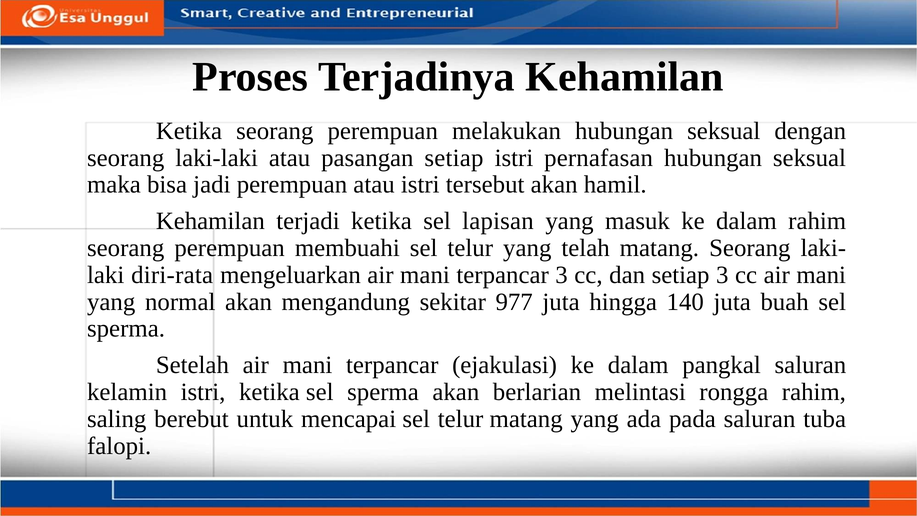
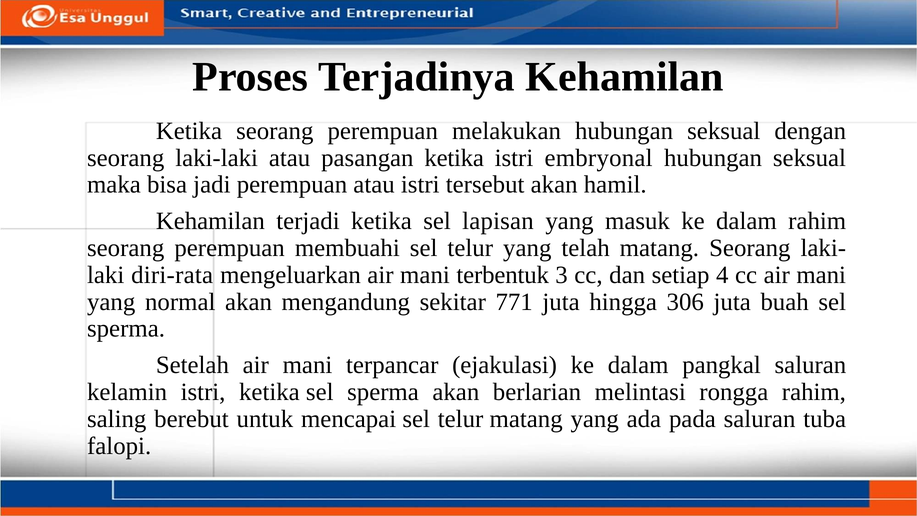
pasangan setiap: setiap -> ketika (454, 158)
pernafasan: pernafasan -> embryonal (599, 158)
mengeluarkan air mani terpancar: terpancar -> terbentuk (503, 275)
setiap 3: 3 -> 4 (722, 275)
977: 977 -> 771 (514, 302)
140: 140 -> 306 (685, 302)
